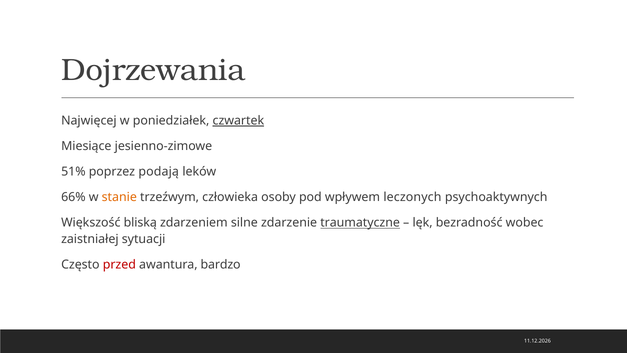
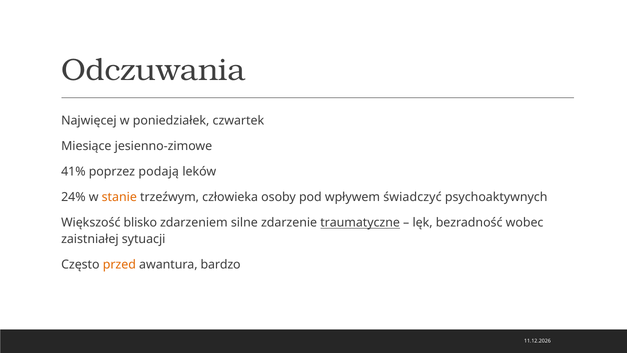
Dojrzewania: Dojrzewania -> Odczuwania (153, 70)
czwartek underline: present -> none (238, 121)
51%: 51% -> 41% (73, 172)
66%: 66% -> 24% (73, 197)
leczonych: leczonych -> świadczyć (412, 197)
bliską: bliską -> blisko (140, 223)
przed colour: red -> orange (119, 264)
